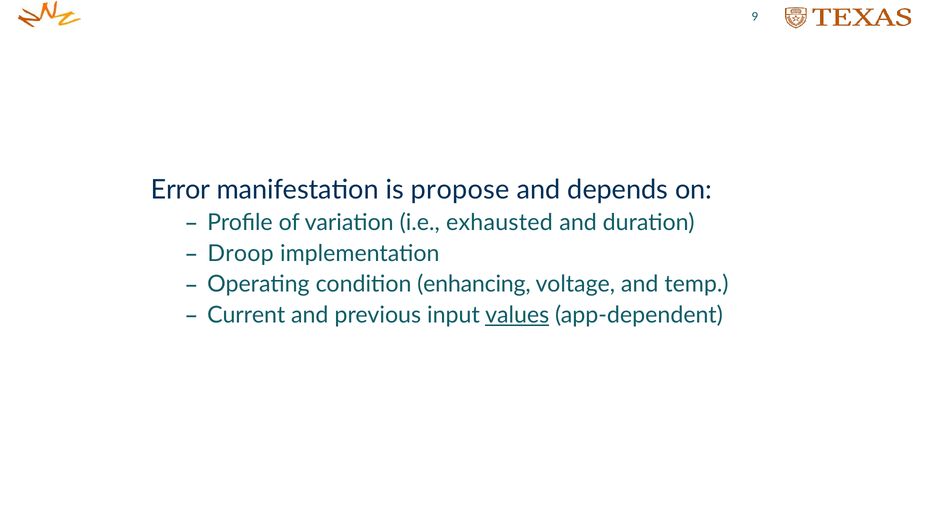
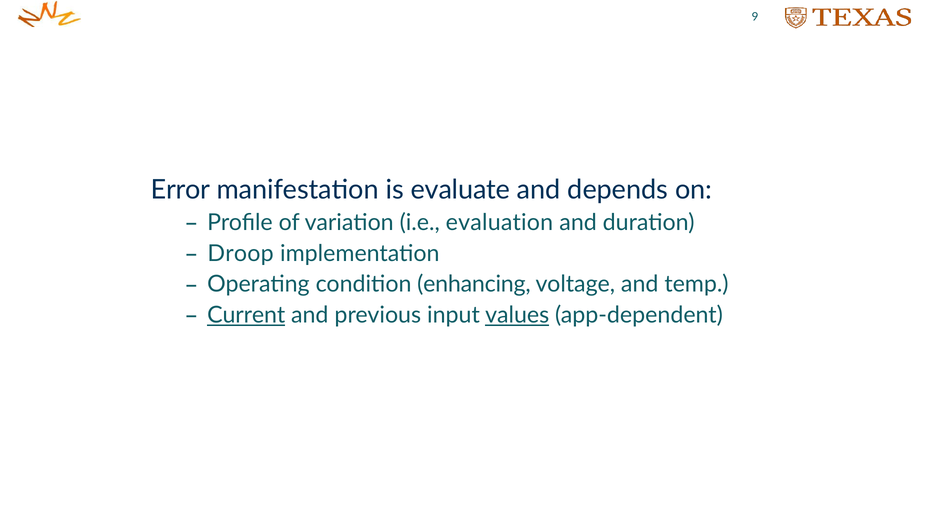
propose: propose -> evaluate (460, 190)
exhausted: exhausted -> evaluation (499, 223)
Current underline: none -> present (246, 315)
